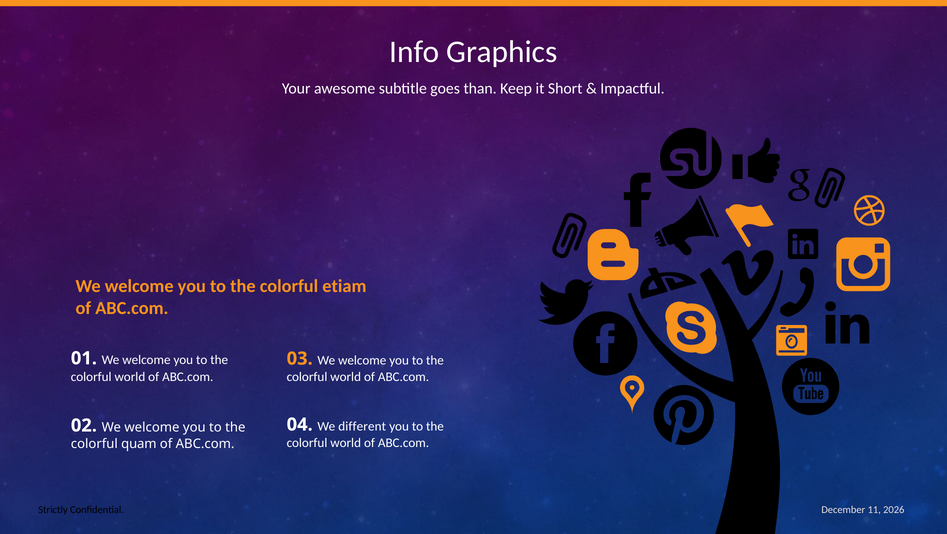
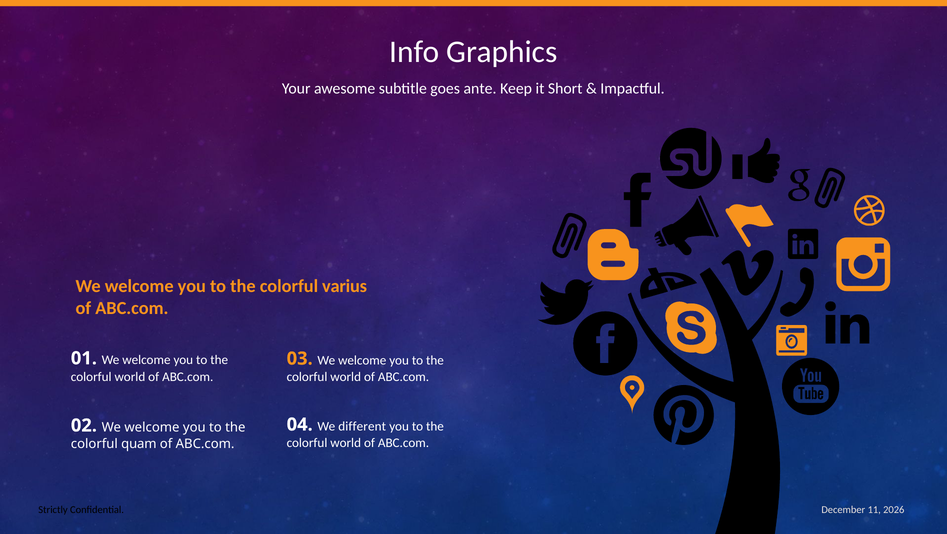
than: than -> ante (480, 89)
etiam: etiam -> varius (345, 286)
